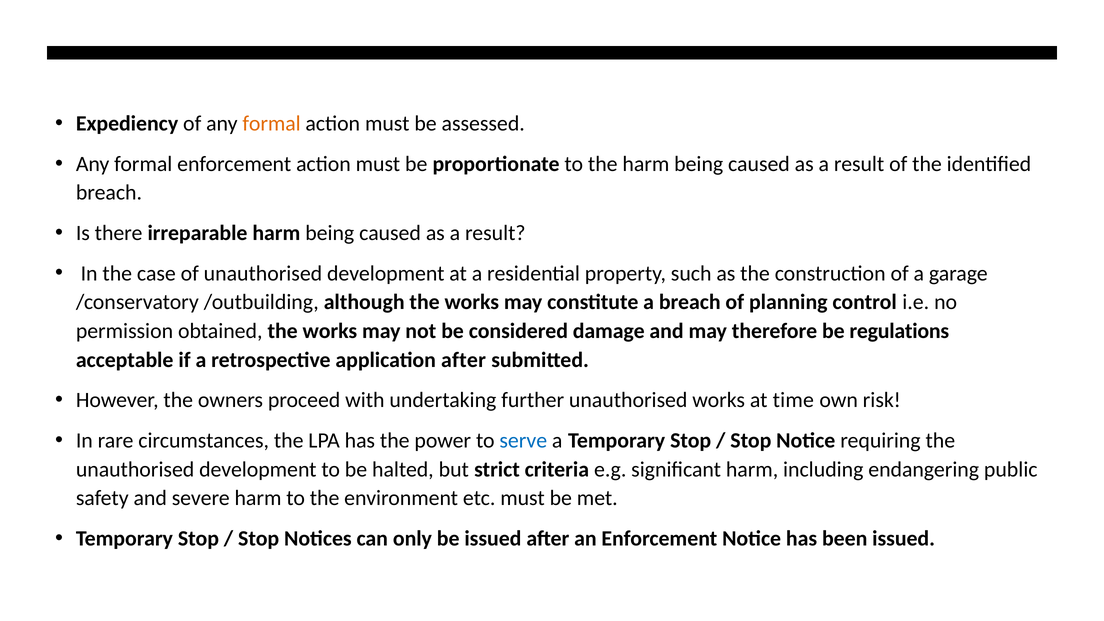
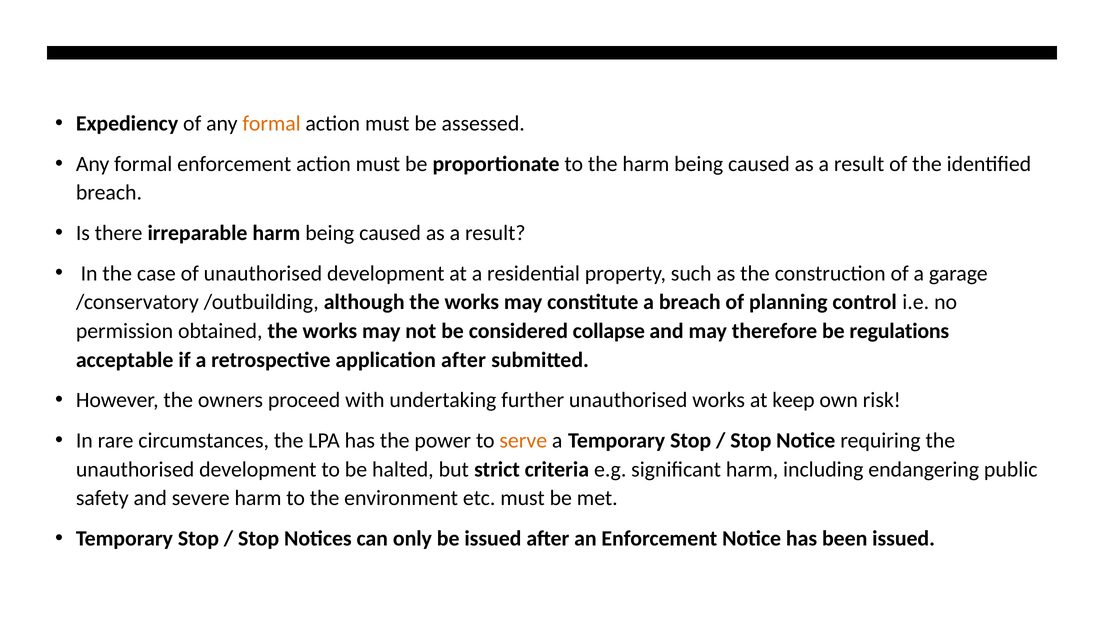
damage: damage -> collapse (609, 331)
time: time -> keep (793, 400)
serve colour: blue -> orange (523, 440)
